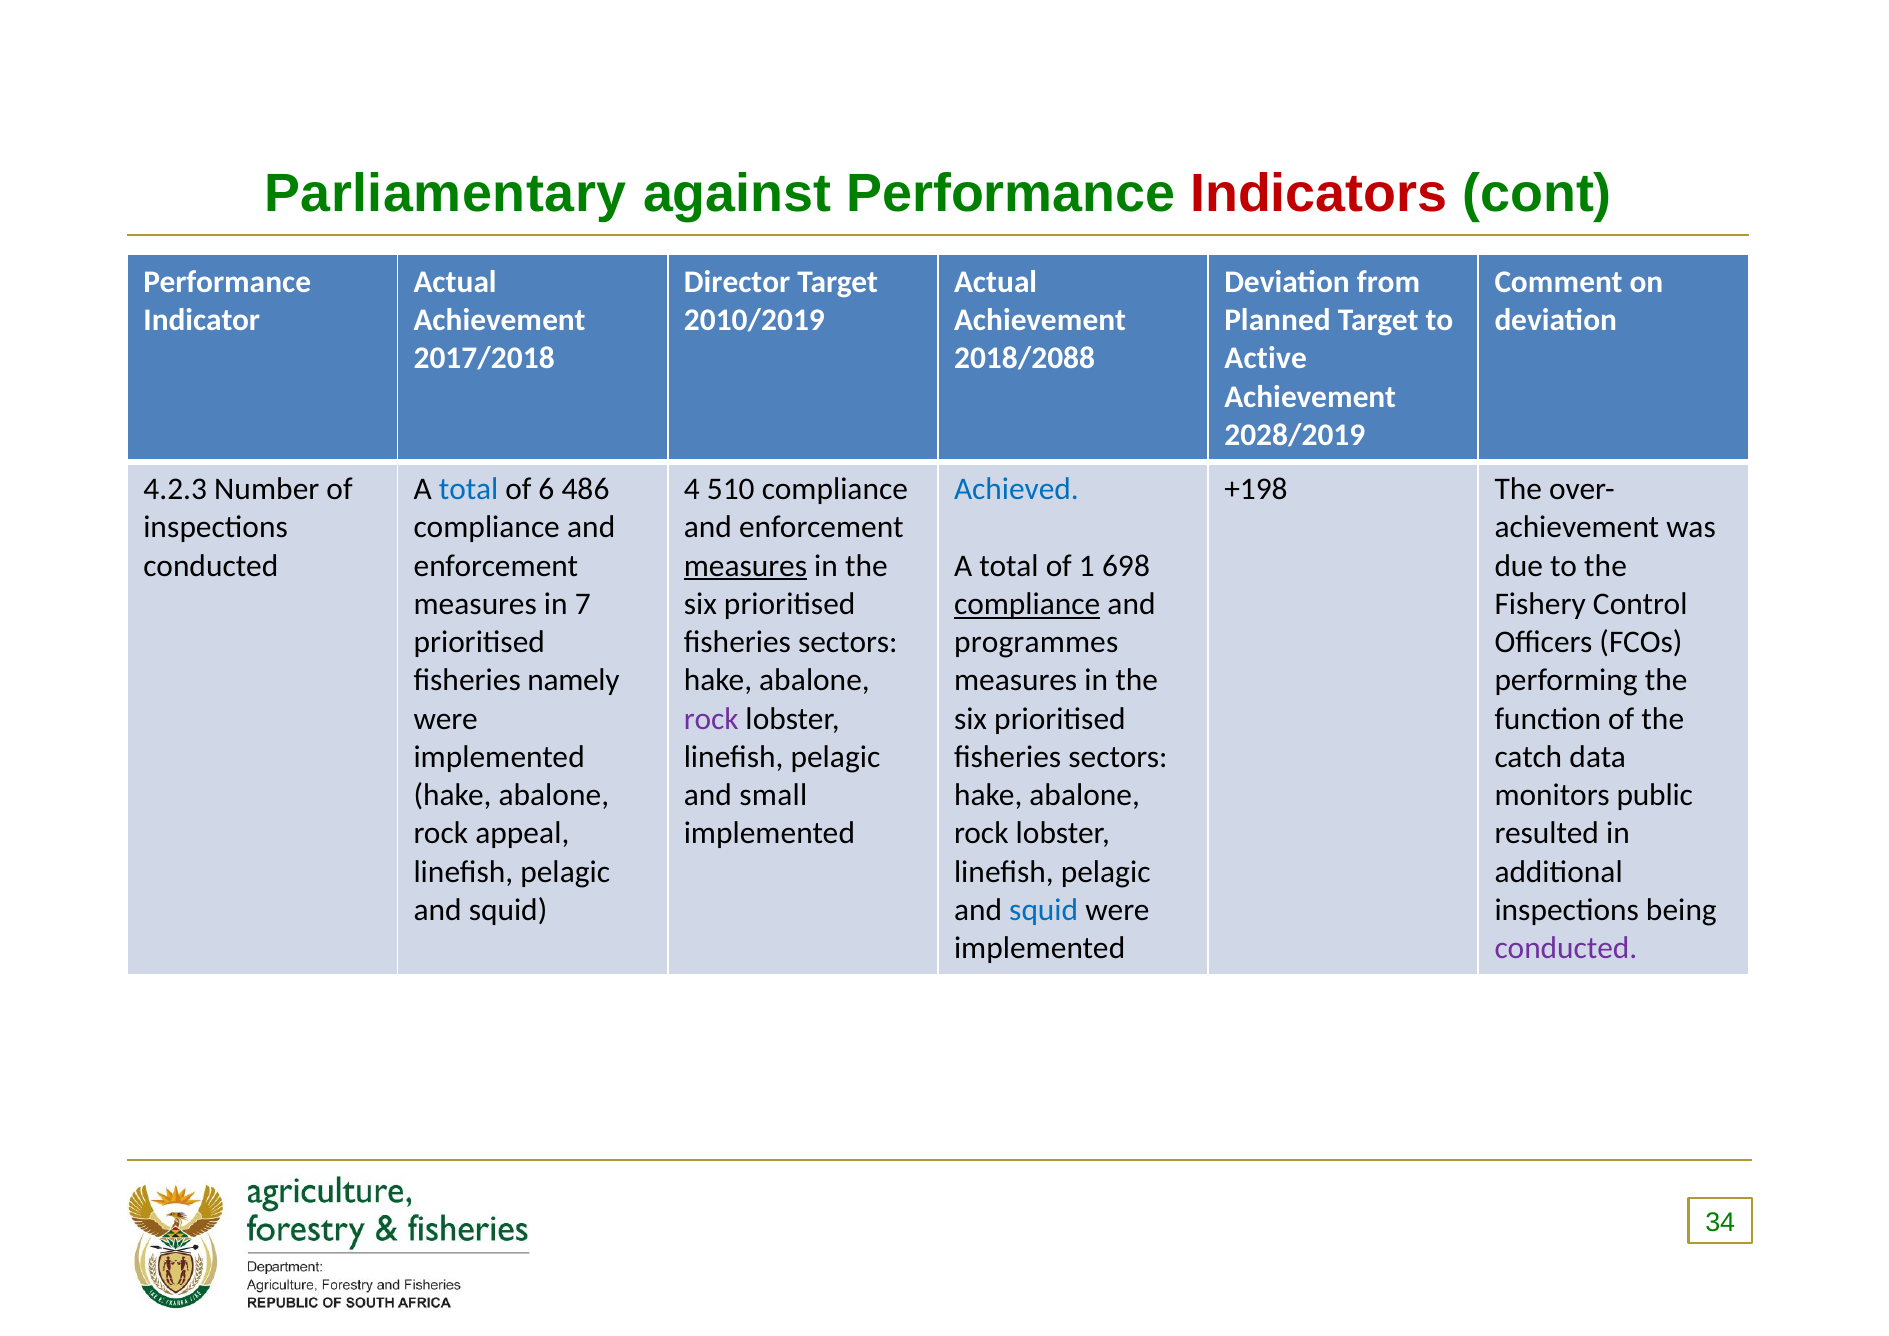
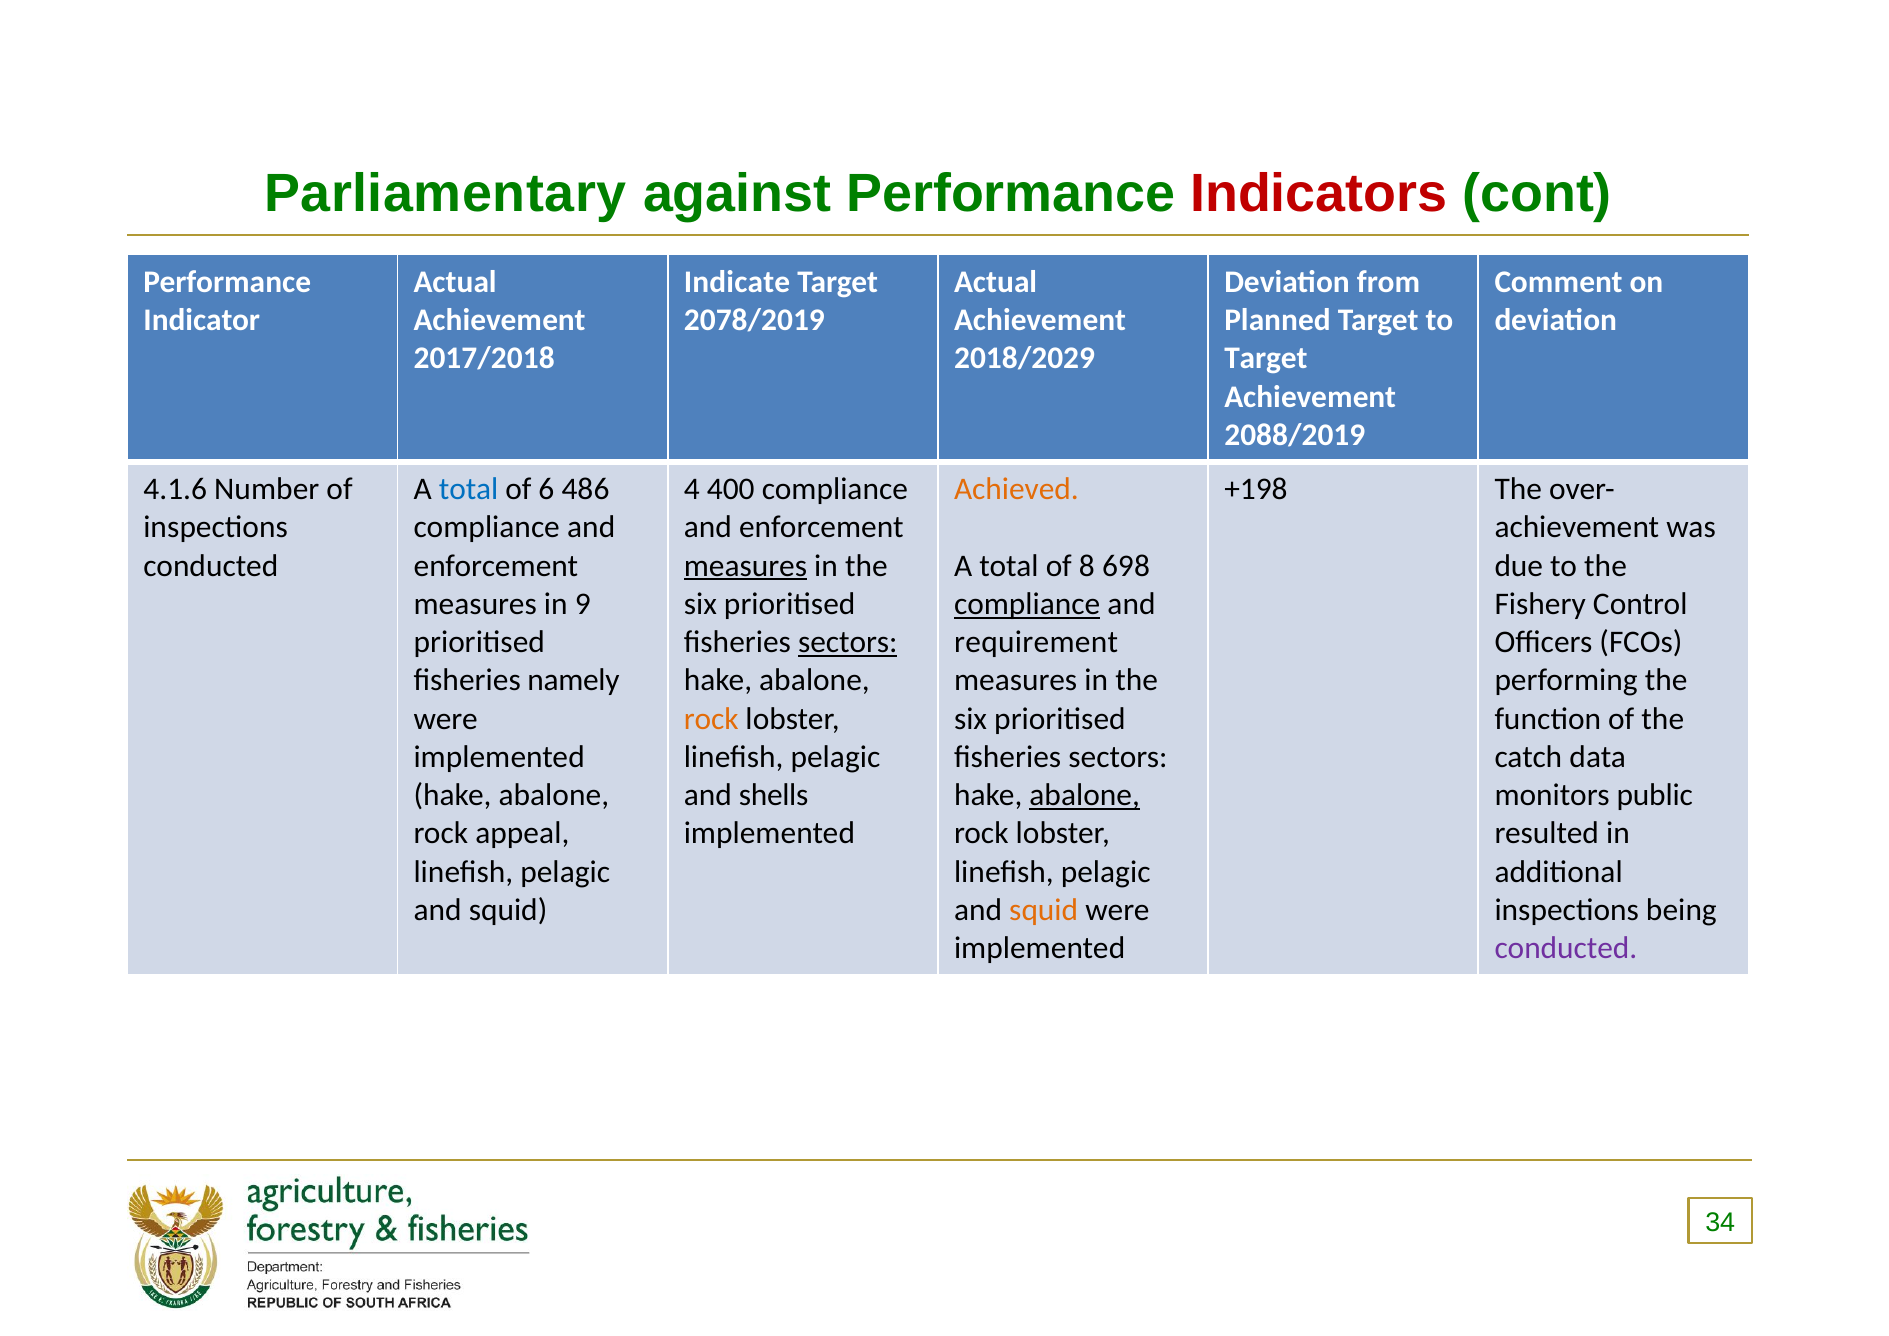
Director: Director -> Indicate (737, 282)
2010/2019: 2010/2019 -> 2078/2019 (754, 320)
2018/2088: 2018/2088 -> 2018/2029 (1025, 358)
Active: Active -> Target (1266, 358)
2028/2019: 2028/2019 -> 2088/2019 (1295, 435)
4.2.3: 4.2.3 -> 4.1.6 (175, 489)
510: 510 -> 400 (731, 489)
Achieved colour: blue -> orange (1016, 489)
1: 1 -> 8 (1087, 566)
7: 7 -> 9 (583, 604)
sectors underline: none -> present (848, 642)
programmes: programmes -> requirement (1036, 642)
rock colour: purple -> orange (711, 719)
small: small -> shells (774, 795)
abalone underline: none -> present (1085, 795)
squid colour: blue -> orange (1044, 910)
